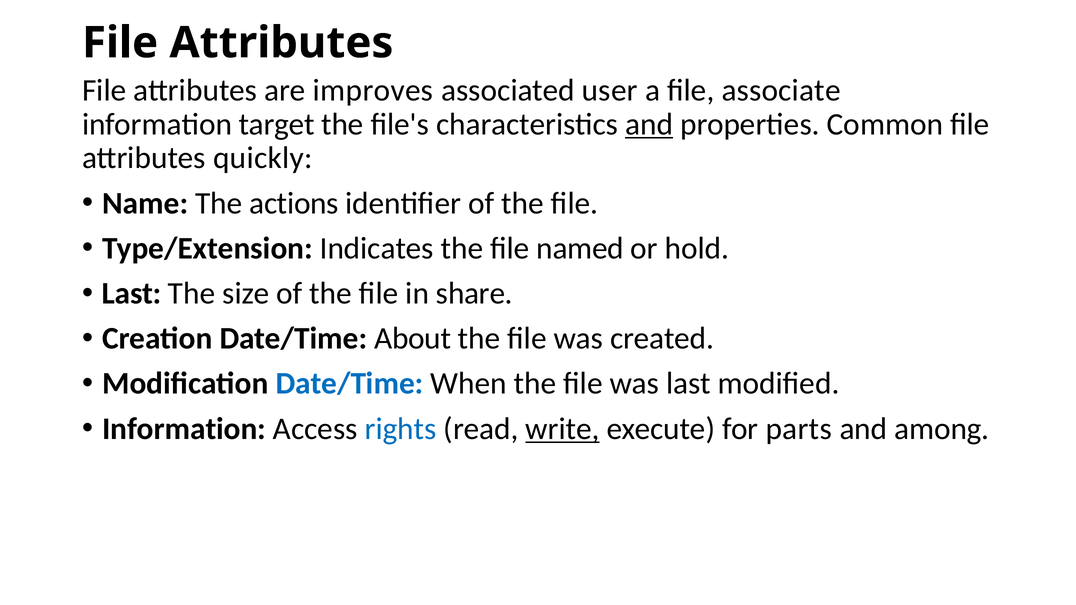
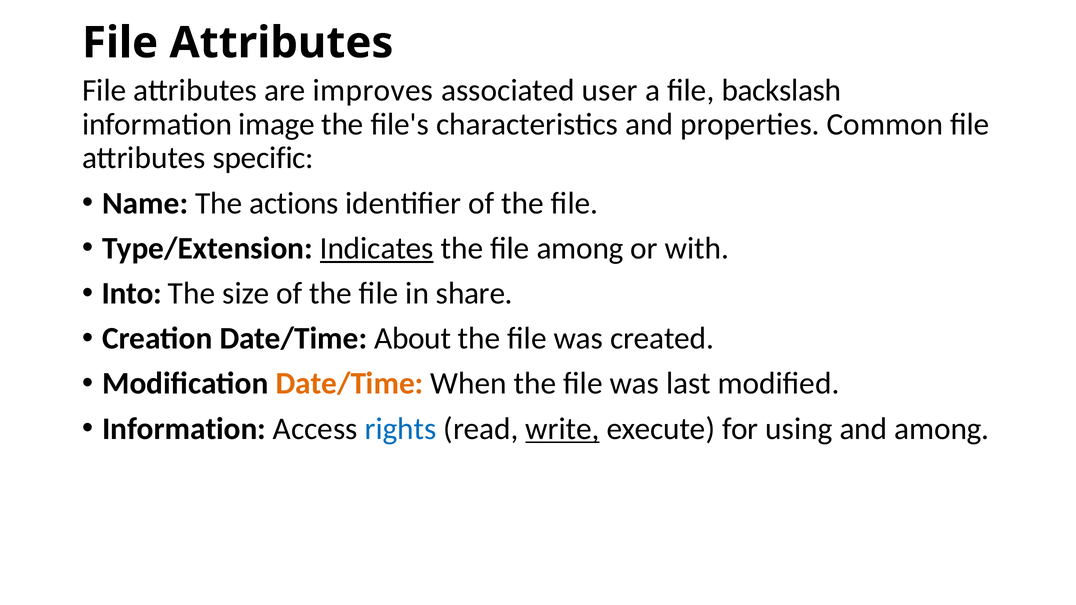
associate: associate -> backslash (781, 90)
target: target -> image (277, 124)
and underline: present -> none (649, 124)
quickly: quickly -> specific (263, 158)
Indicates underline: none -> present (377, 248)
file named: named -> among (580, 248)
hold: hold -> with (697, 248)
Last: Last -> Into (132, 294)
Date/Time colour: blue -> orange (349, 384)
parts: parts -> using (799, 429)
